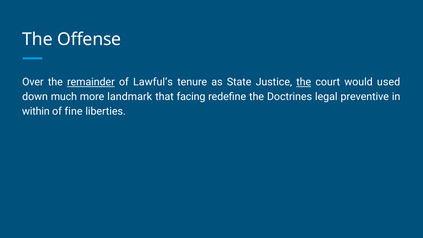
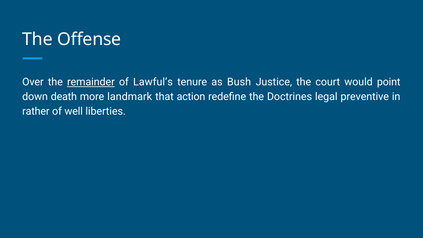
State: State -> Bush (239, 82)
the underline: present -> none (304, 82)
used: used -> point (389, 82)
much: much -> death (64, 97)
facing: facing -> action (191, 97)
within: within -> rather (36, 111)
fine: fine -> well (74, 111)
